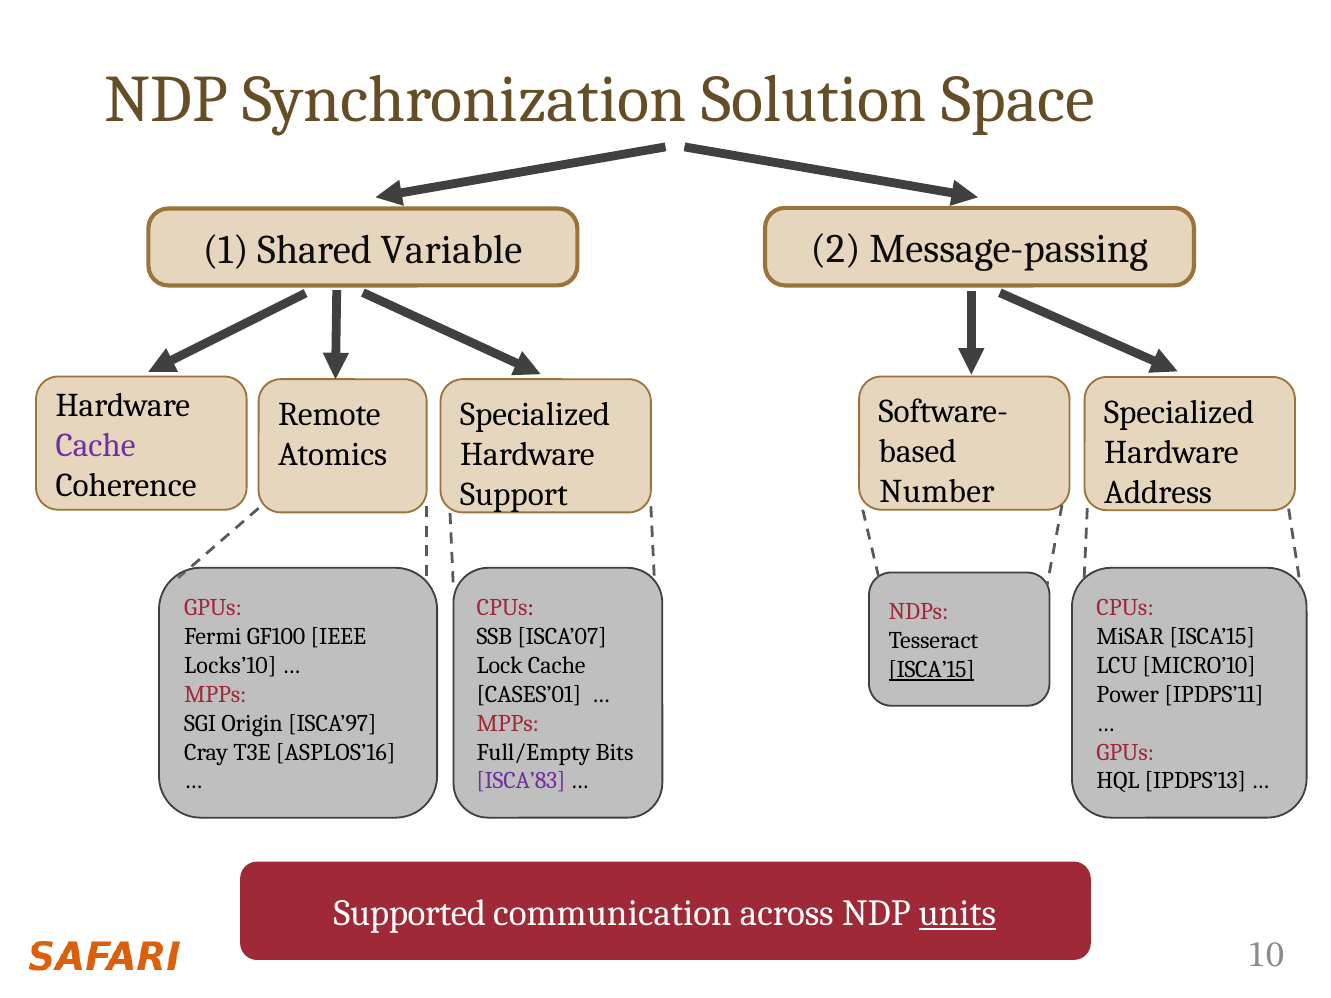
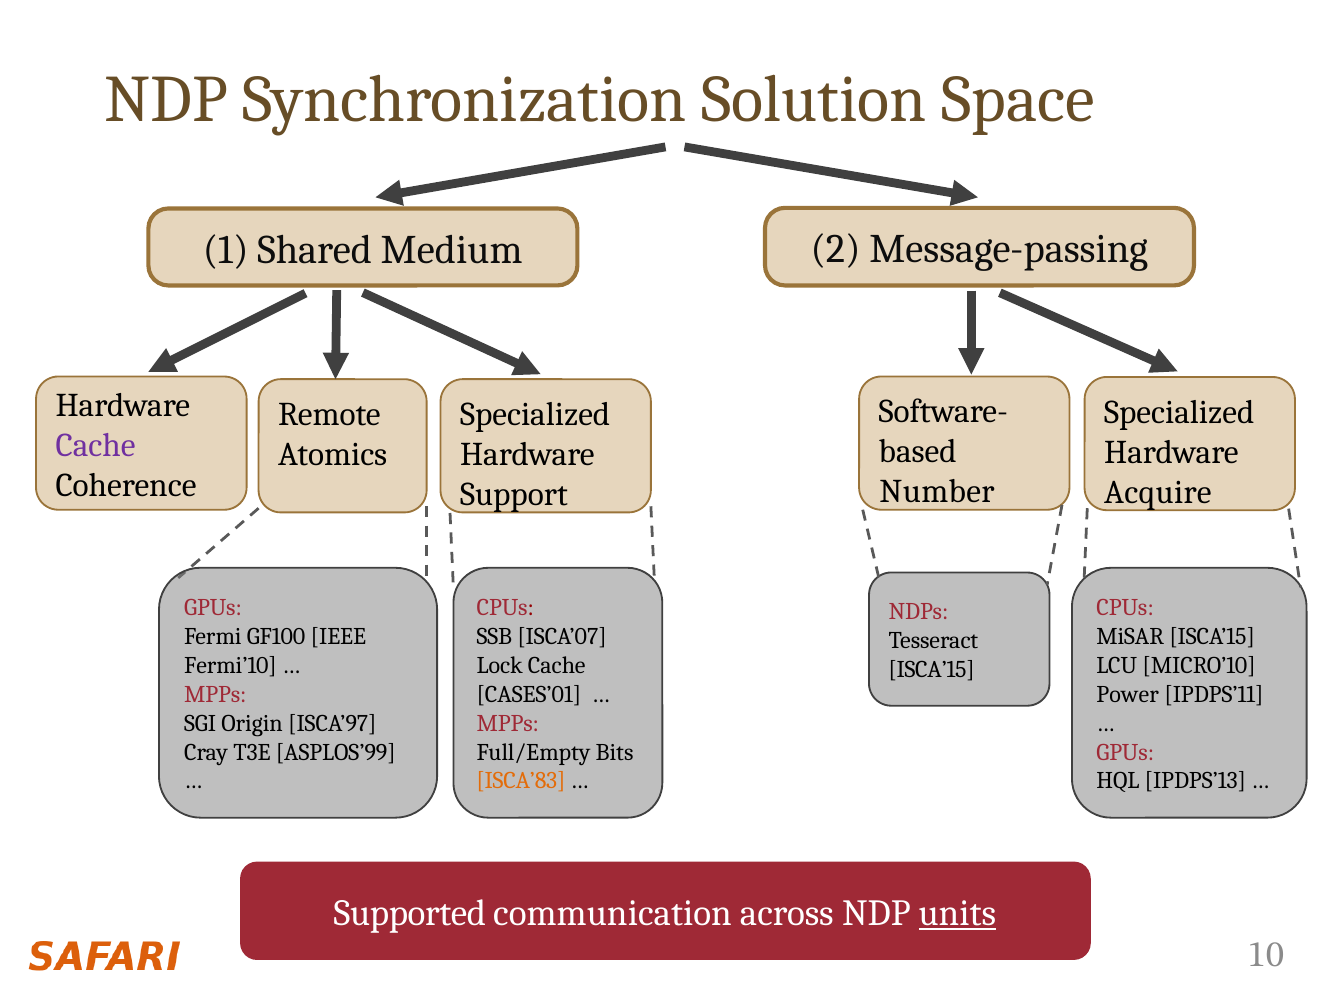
Variable: Variable -> Medium (452, 250)
Address: Address -> Acquire (1158, 492)
Locks’10: Locks’10 -> Fermi’10 (231, 666)
ISCA’15 underline: present -> none (932, 670)
ASPLOS’16: ASPLOS’16 -> ASPLOS’99 (336, 752)
ISCA’83 colour: purple -> orange (521, 781)
